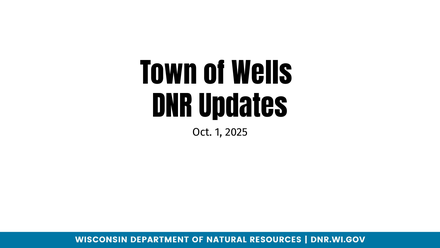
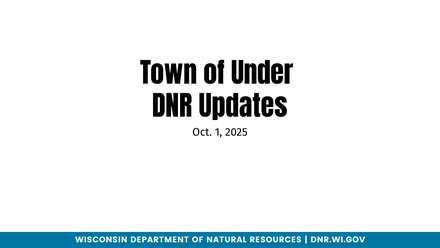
Wells: Wells -> Under (262, 75)
